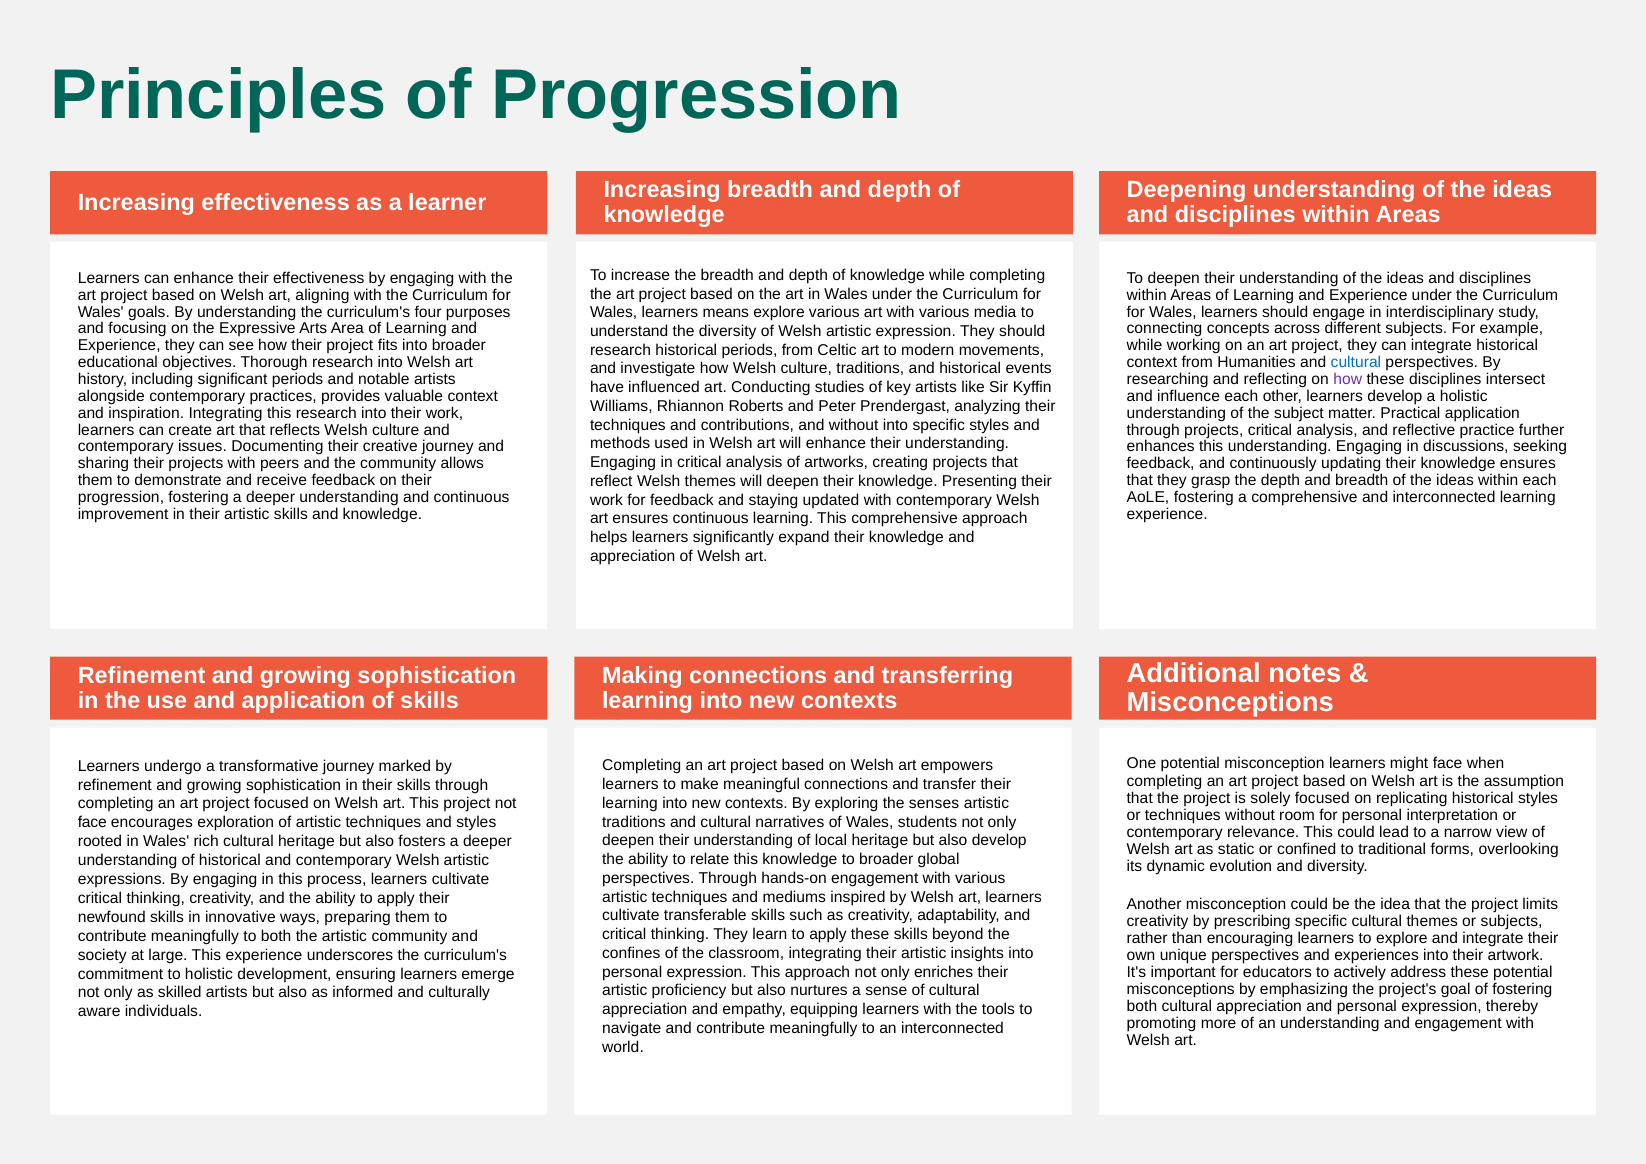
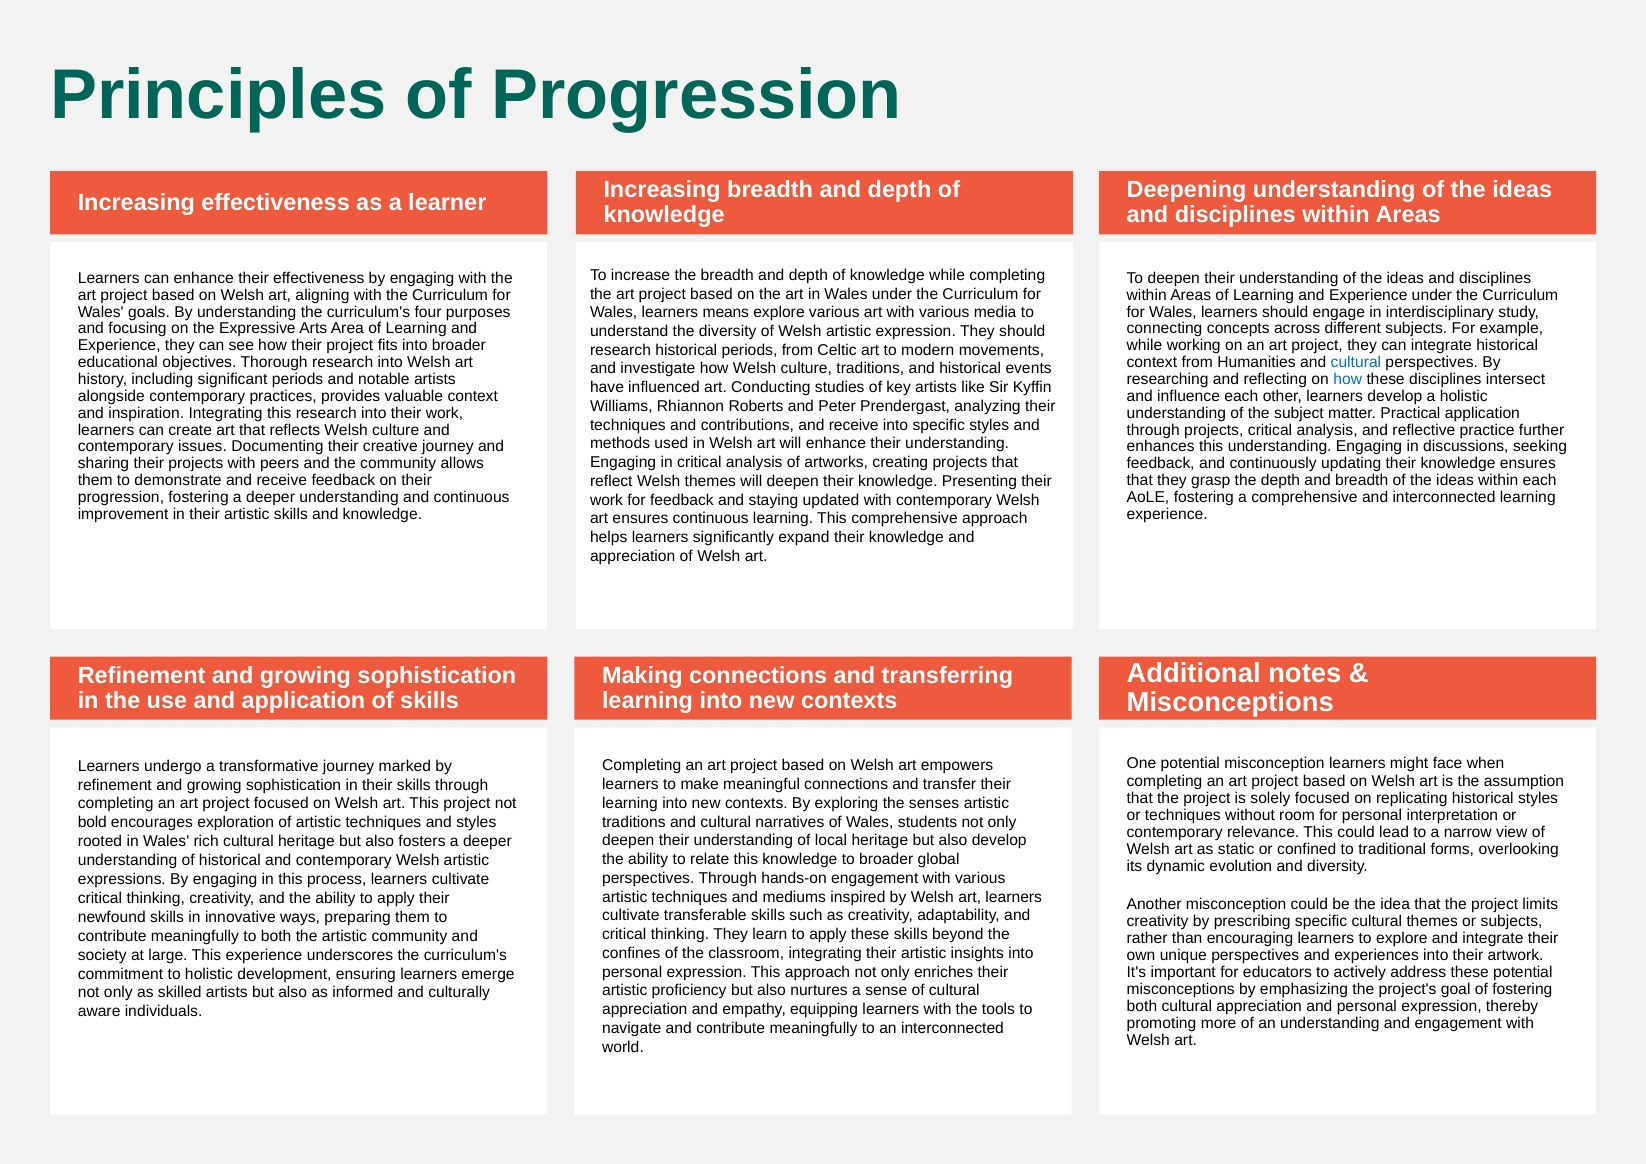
how colour: purple -> blue (1348, 379)
contributions and without: without -> receive (854, 425)
face: face -> bold (92, 823)
